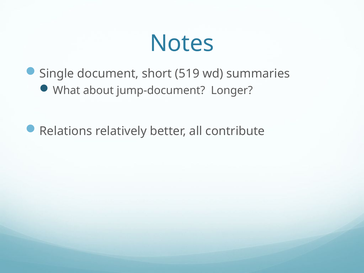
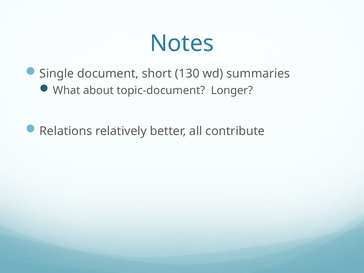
519: 519 -> 130 (187, 74)
jump-document: jump-document -> topic-document (161, 91)
